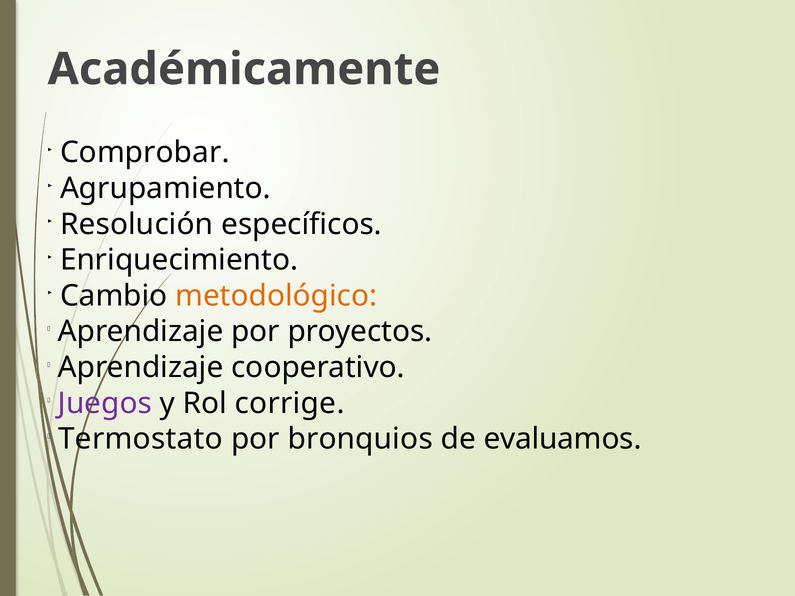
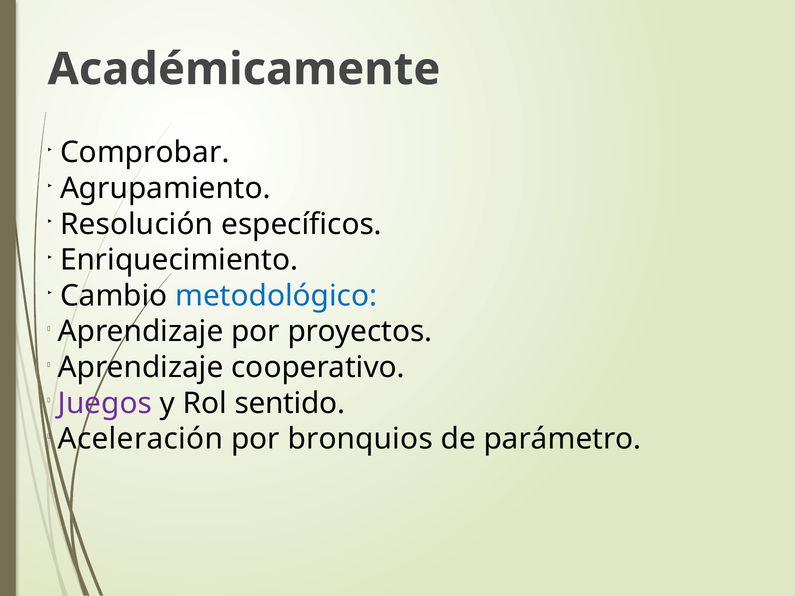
metodológico colour: orange -> blue (276, 296)
corrige: corrige -> sentido (290, 403)
Termostato: Termostato -> Aceleración (140, 439)
evaluamos: evaluamos -> parámetro (563, 439)
